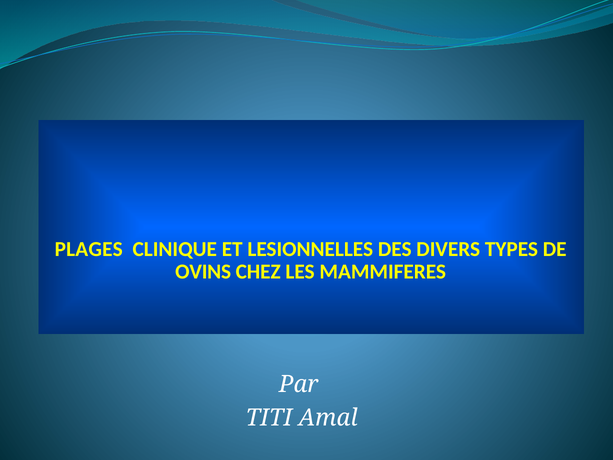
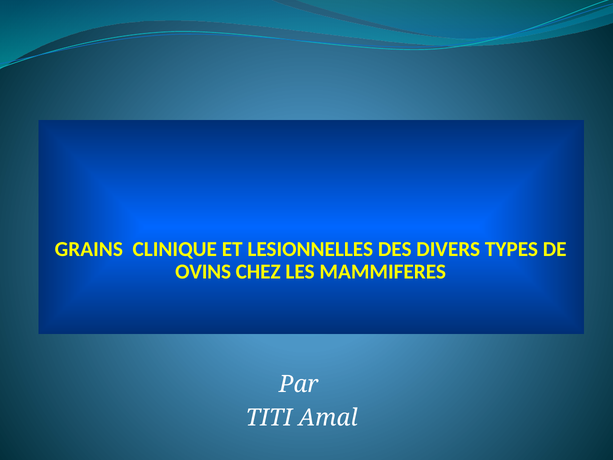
PLAGES: PLAGES -> GRAINS (89, 249)
